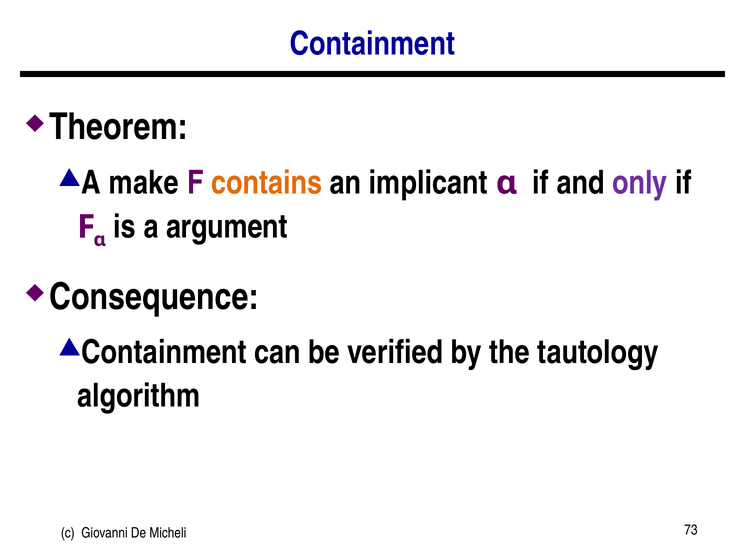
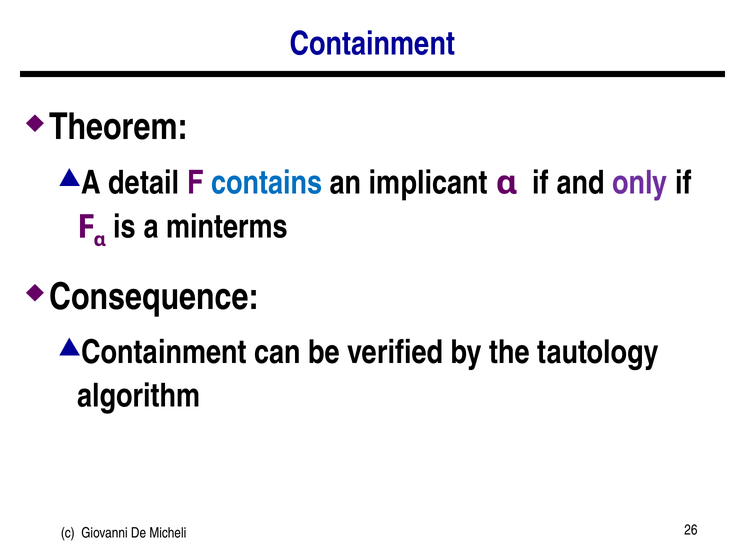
make: make -> detail (144, 183)
contains colour: orange -> blue (267, 183)
argument: argument -> minterms (227, 227)
73: 73 -> 26 (691, 530)
